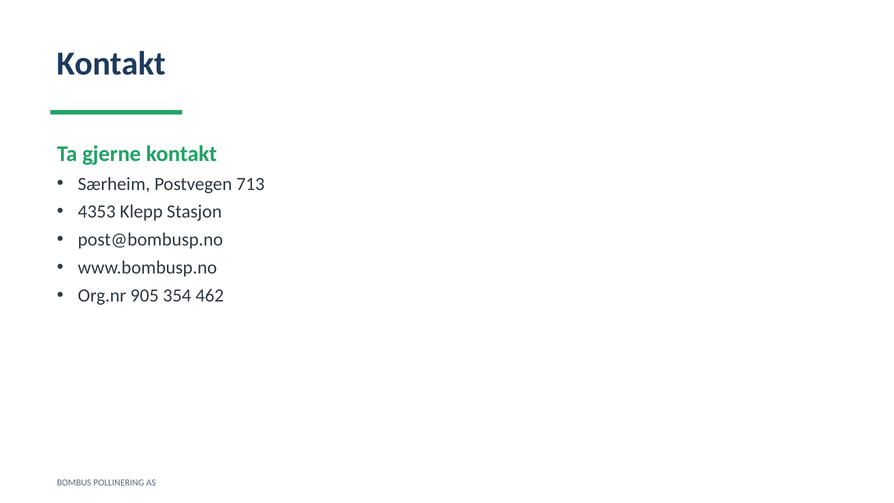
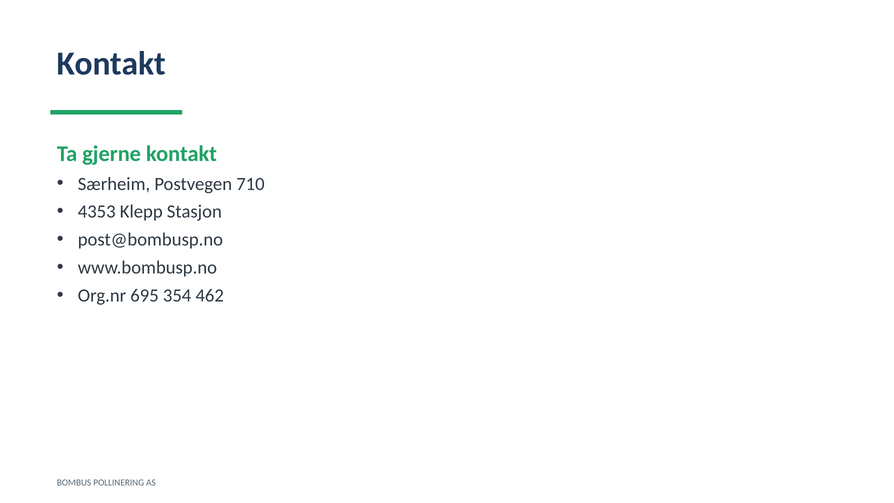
713: 713 -> 710 (250, 184)
905: 905 -> 695 (145, 296)
